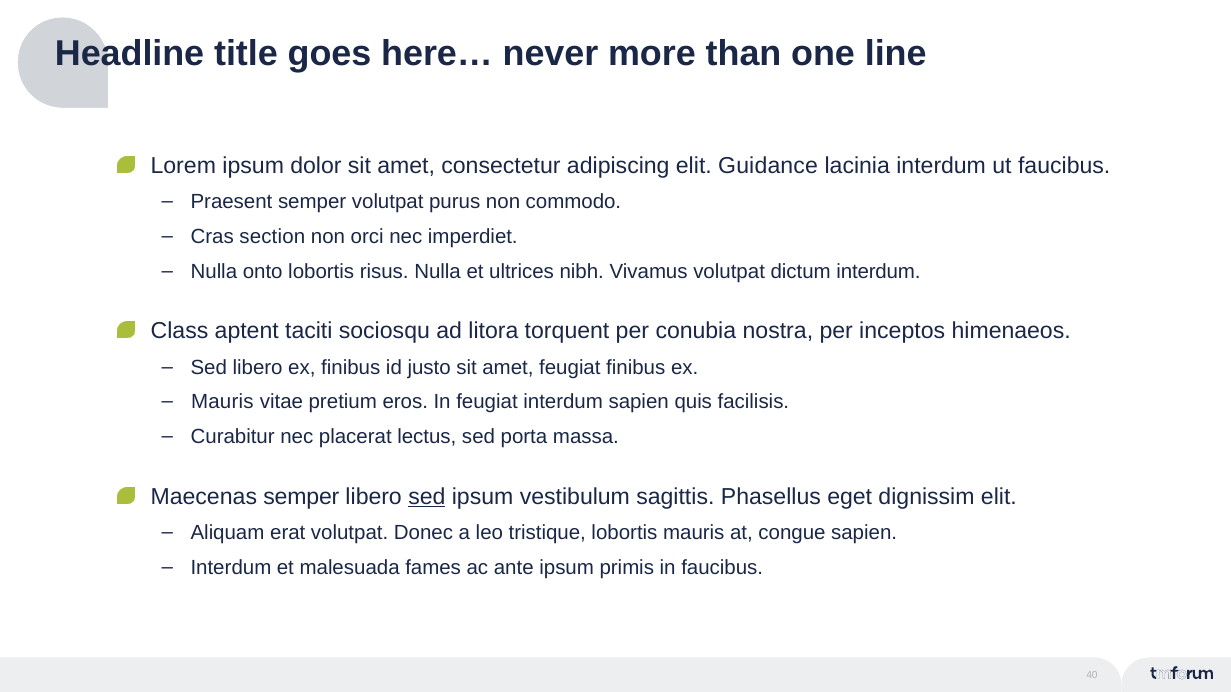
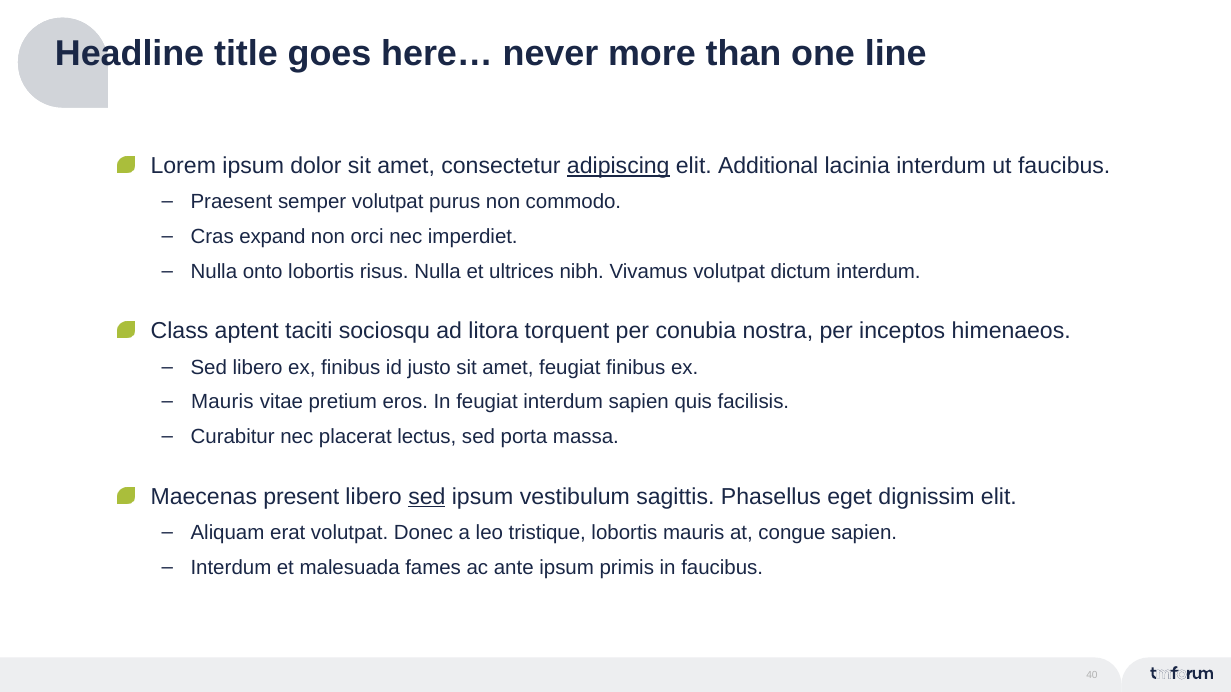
adipiscing underline: none -> present (618, 166)
Guidance: Guidance -> Additional (768, 166)
section: section -> expand (272, 237)
Maecenas semper: semper -> present (301, 497)
